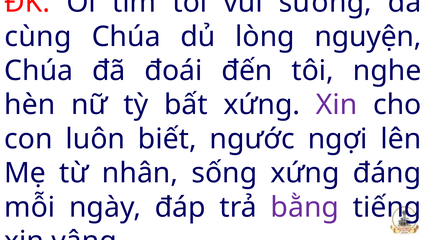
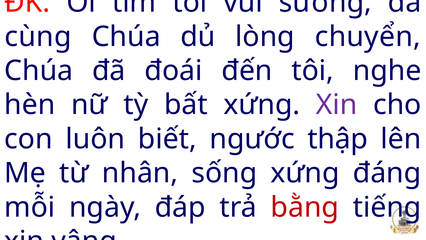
nguyện: nguyện -> chuyển (368, 37)
ngợi: ngợi -> thập (338, 139)
bằng colour: purple -> red (305, 207)
